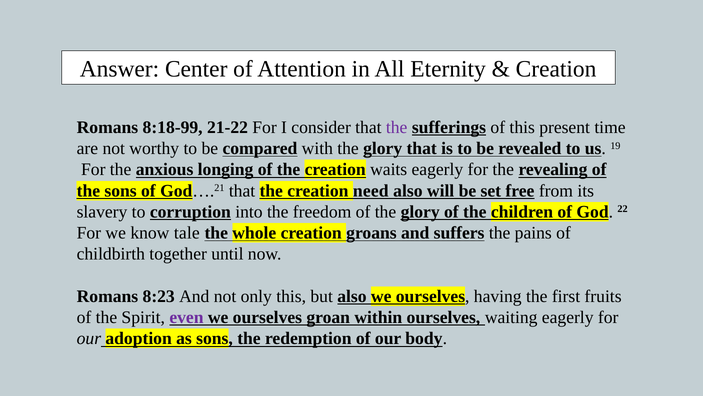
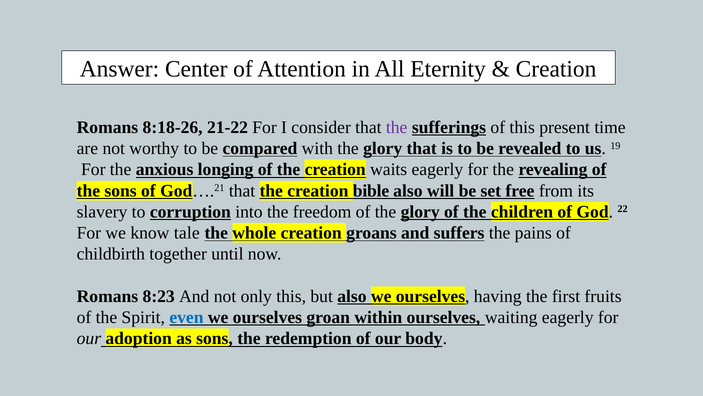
8:18-99: 8:18-99 -> 8:18-26 (173, 127)
need: need -> bible (371, 190)
even colour: purple -> blue (186, 317)
